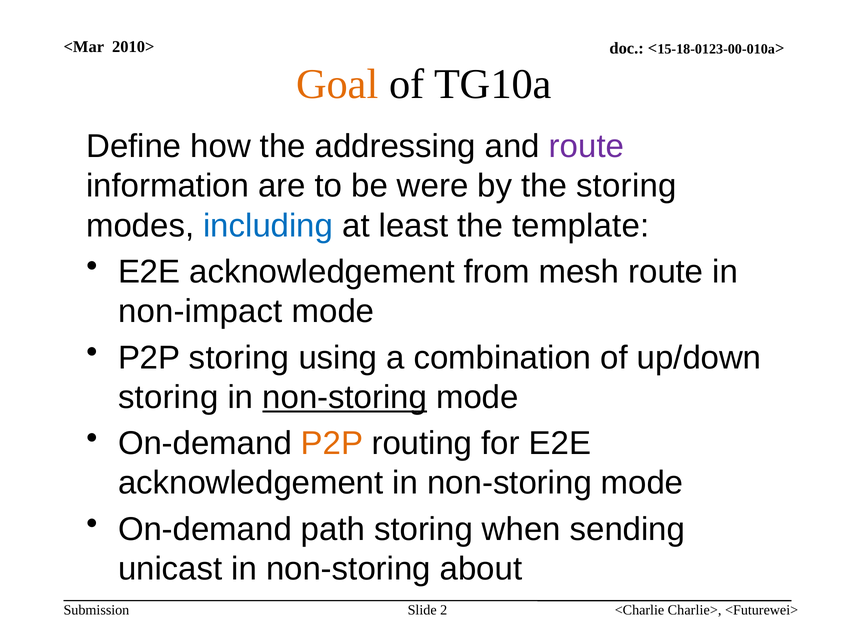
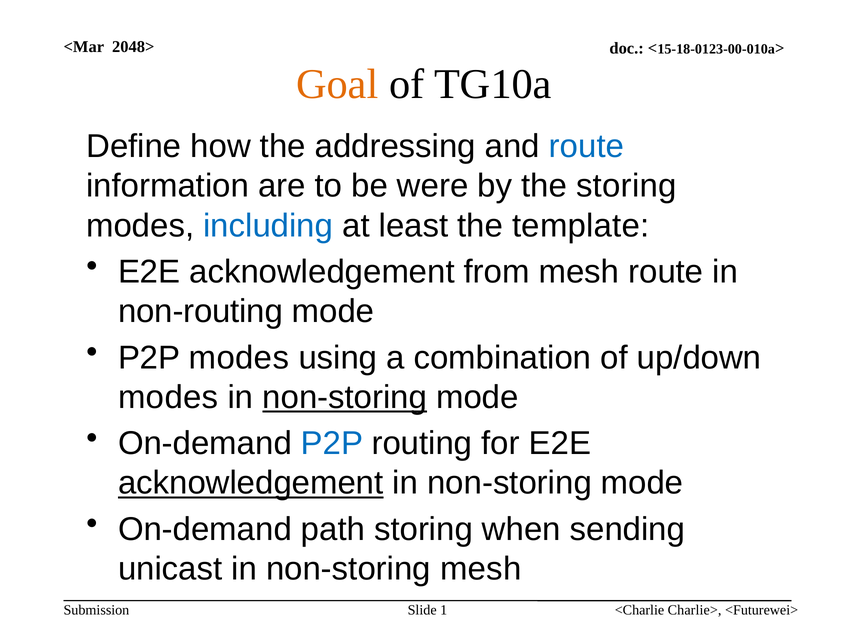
2010>: 2010> -> 2048> (133, 47)
route colour: purple -> blue (586, 146)
non-impact: non-impact -> non-routing (200, 311)
P2P storing: storing -> modes (239, 358)
storing: storing -> modes (168, 397)
P2P colour: orange -> blue (332, 443)
acknowledgement underline: none -> present (251, 483)
non-storing about: about -> mesh (481, 569)
2: 2 -> 1 (444, 610)
